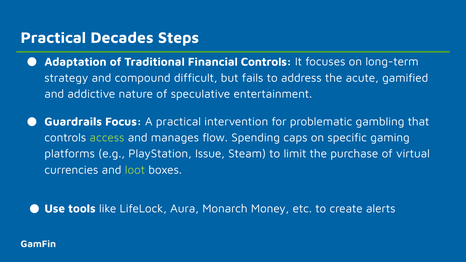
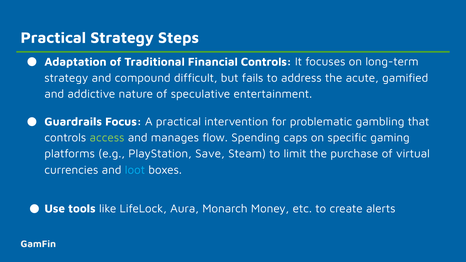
Practical Decades: Decades -> Strategy (122, 38)
Issue: Issue -> Save (210, 154)
loot colour: light green -> light blue (135, 170)
